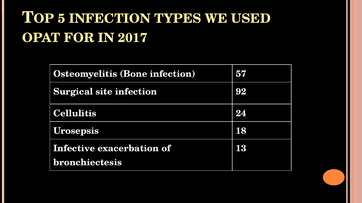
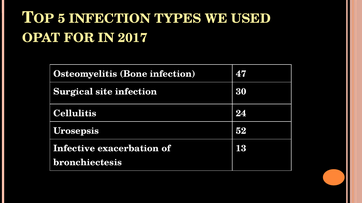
57: 57 -> 47 (241, 74)
92: 92 -> 30 (241, 92)
18: 18 -> 52 (241, 131)
